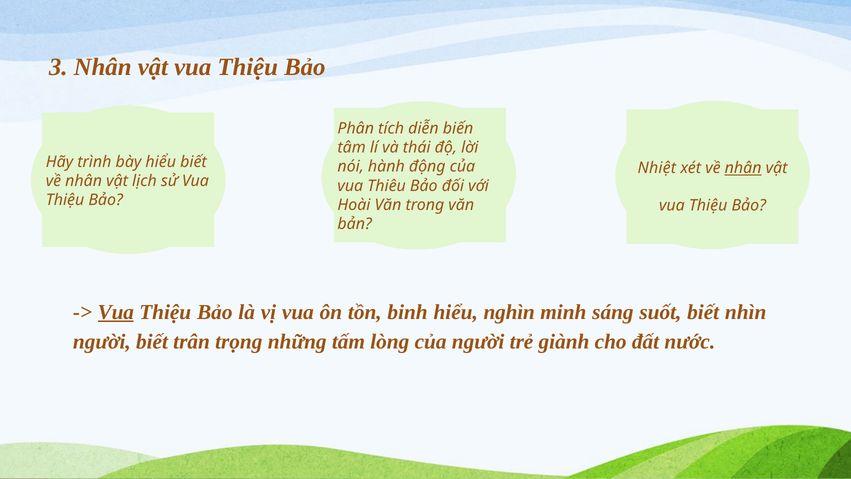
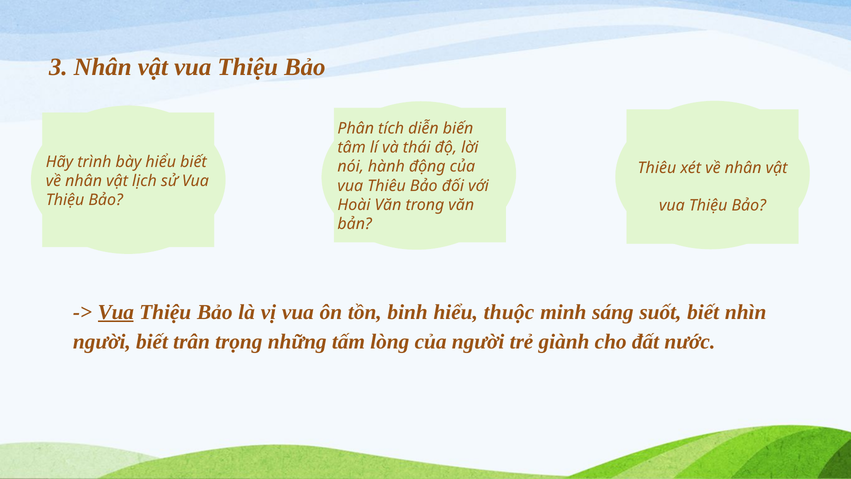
Nhiệt: Nhiệt -> Thiêu (657, 168)
nhân underline: present -> none (743, 168)
nghìn: nghìn -> thuộc (509, 312)
